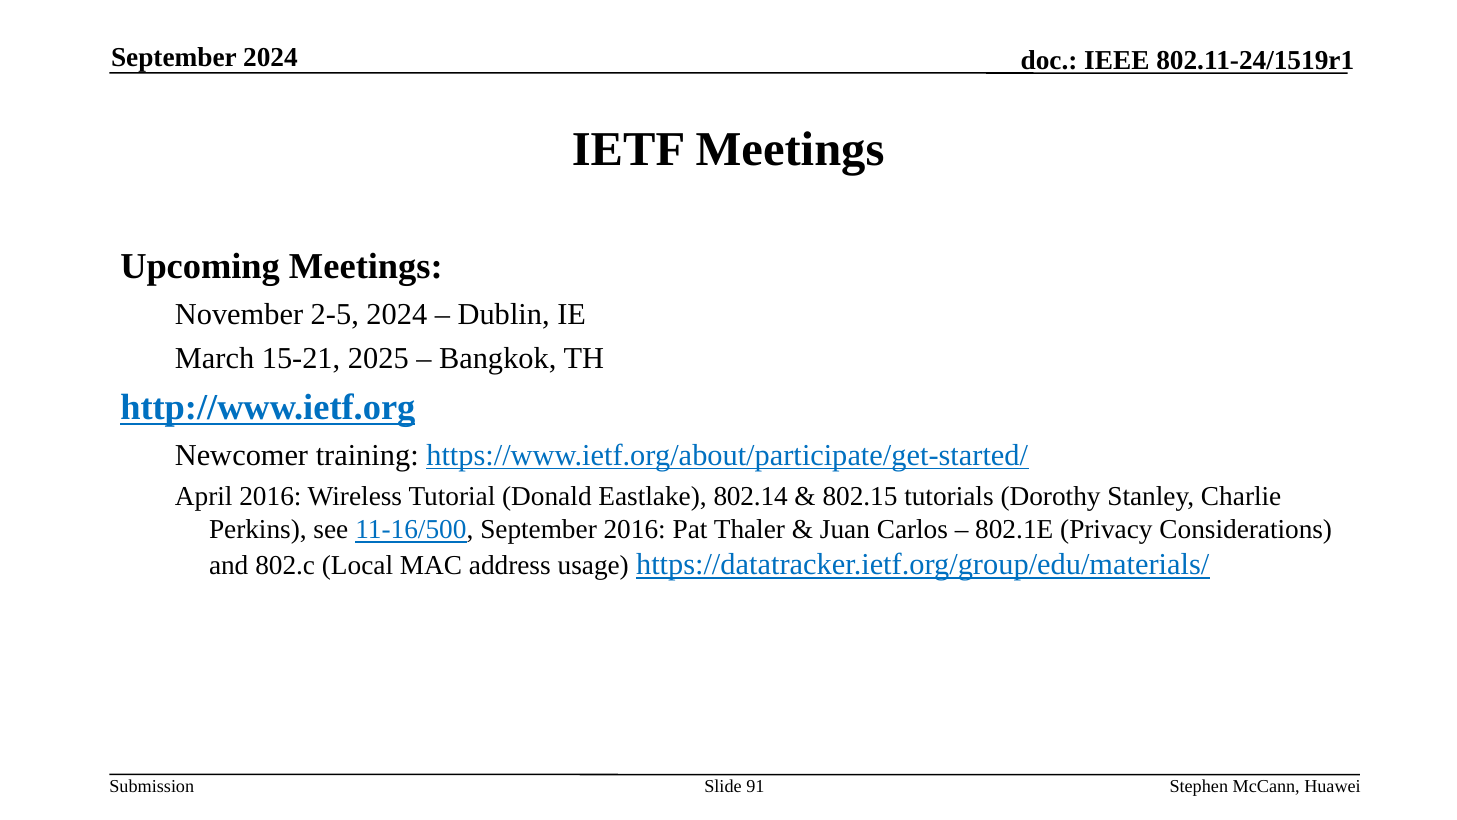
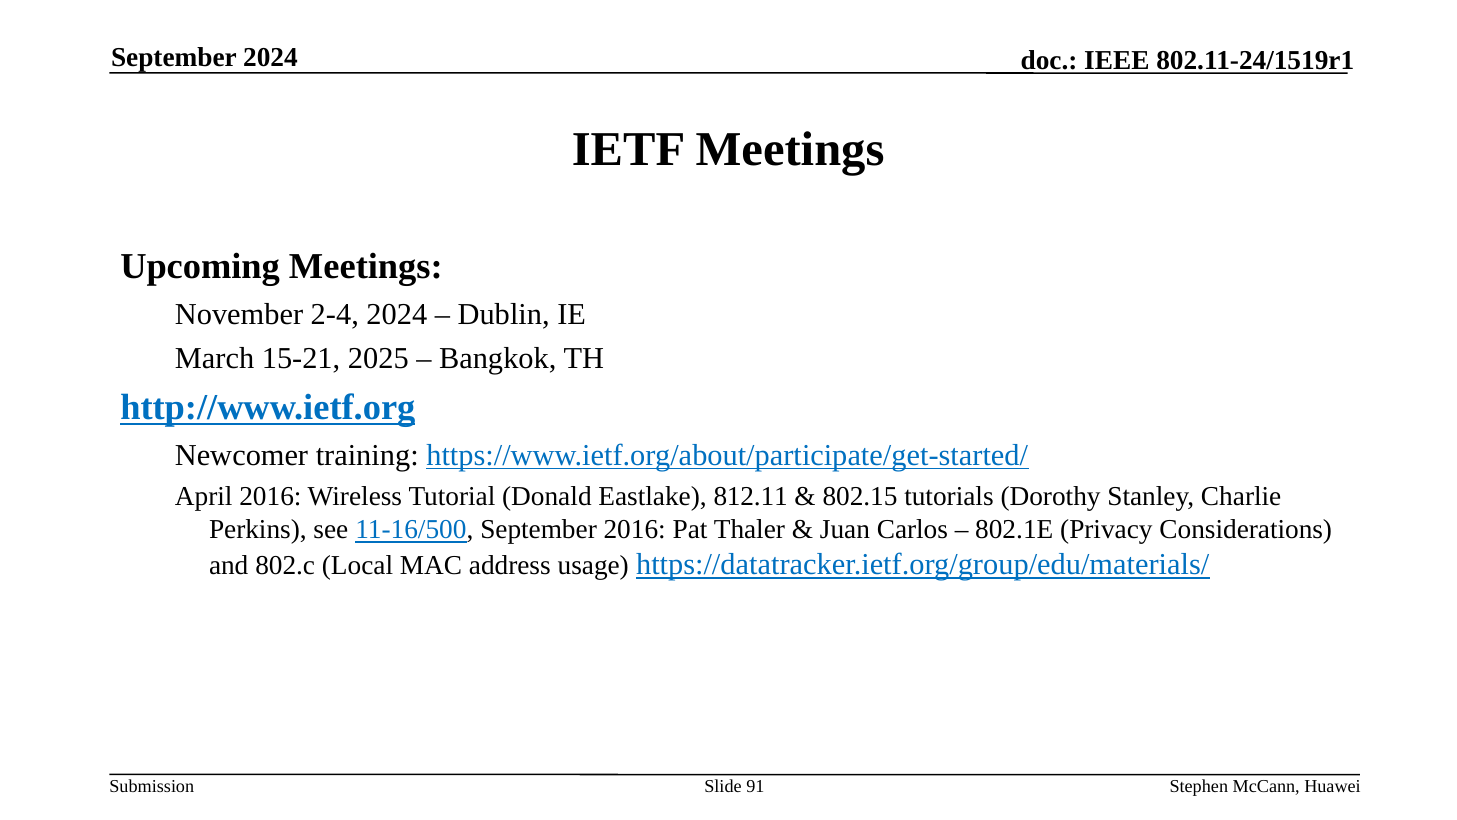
2-5: 2-5 -> 2-4 (335, 314)
802.14: 802.14 -> 812.11 (751, 497)
